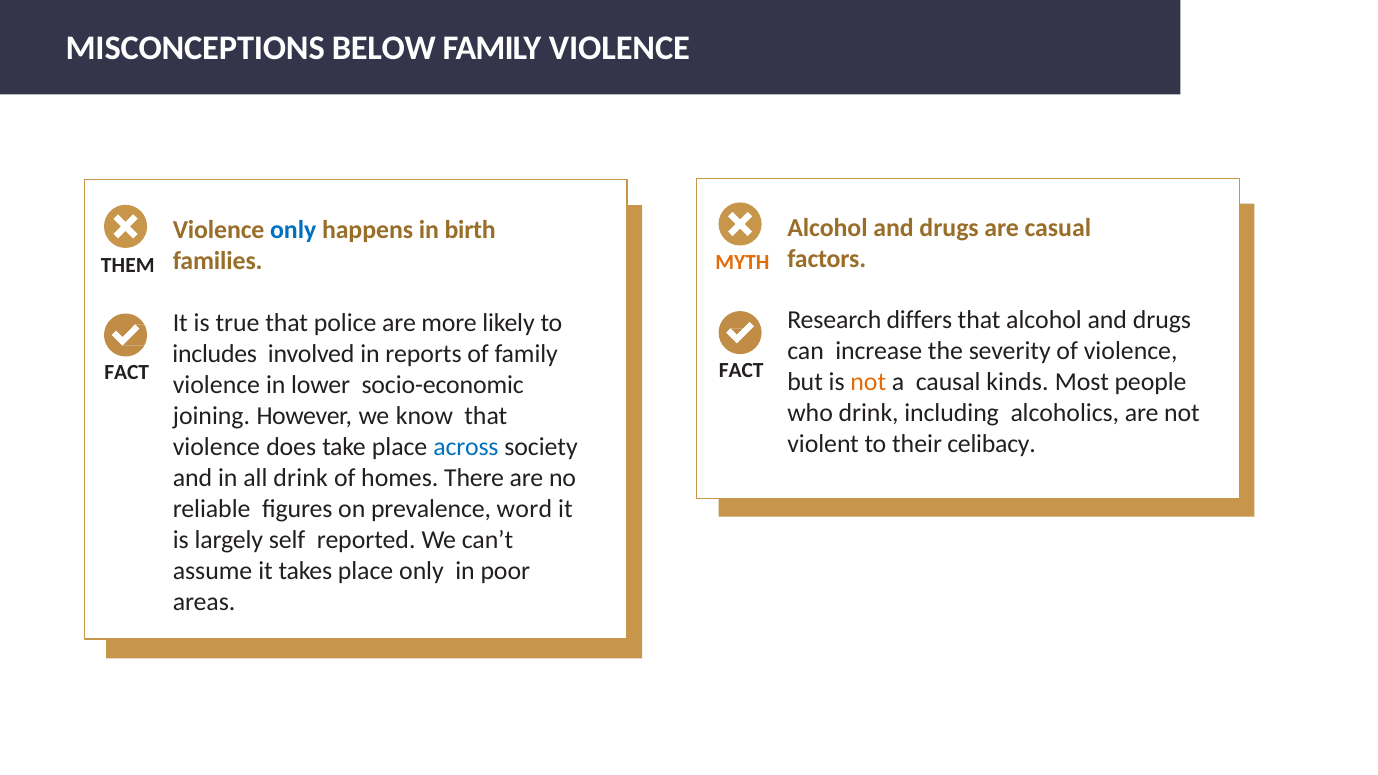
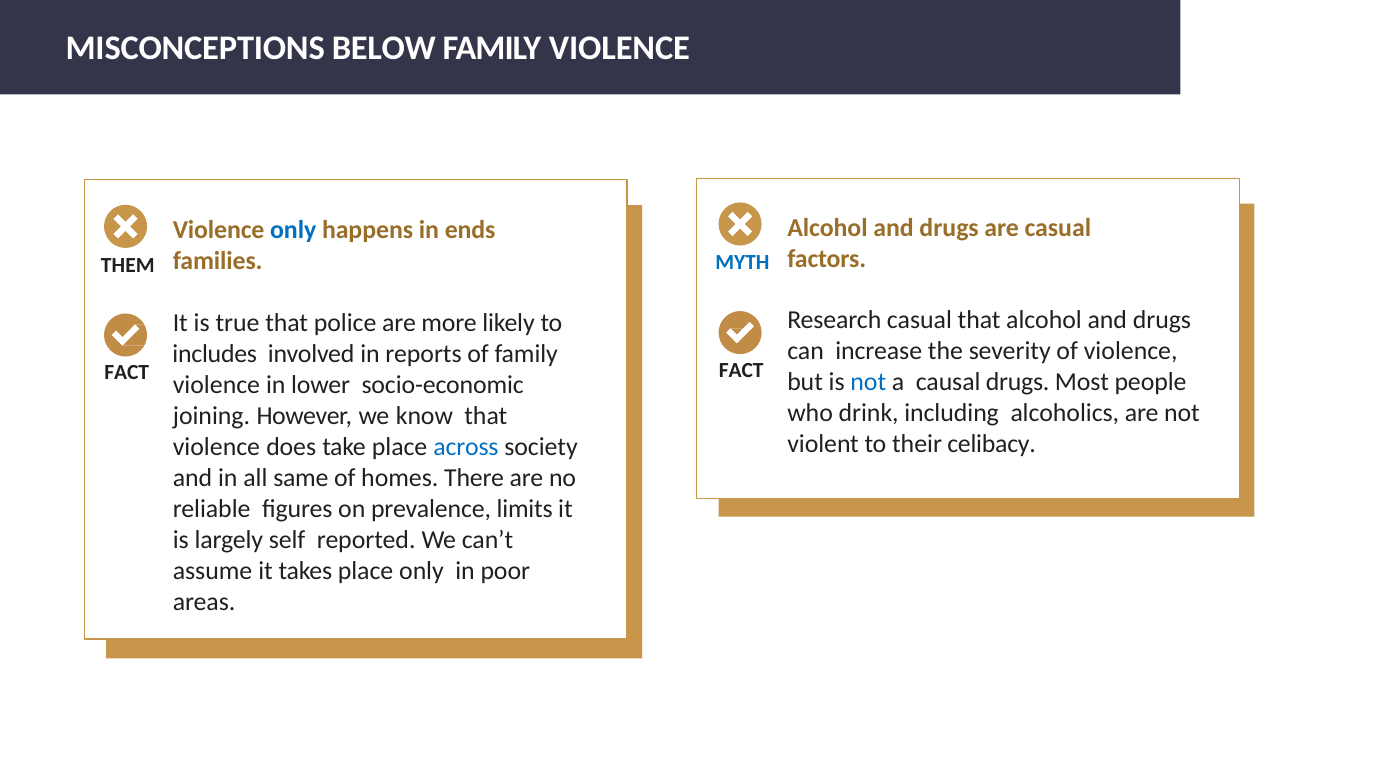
birth: birth -> ends (470, 230)
MYTH colour: orange -> blue (742, 263)
Research differs: differs -> casual (919, 320)
not colour: orange -> blue (868, 382)
causal kinds: kinds -> drugs (1018, 382)
all drink: drink -> same (301, 478)
word: word -> limits (525, 509)
